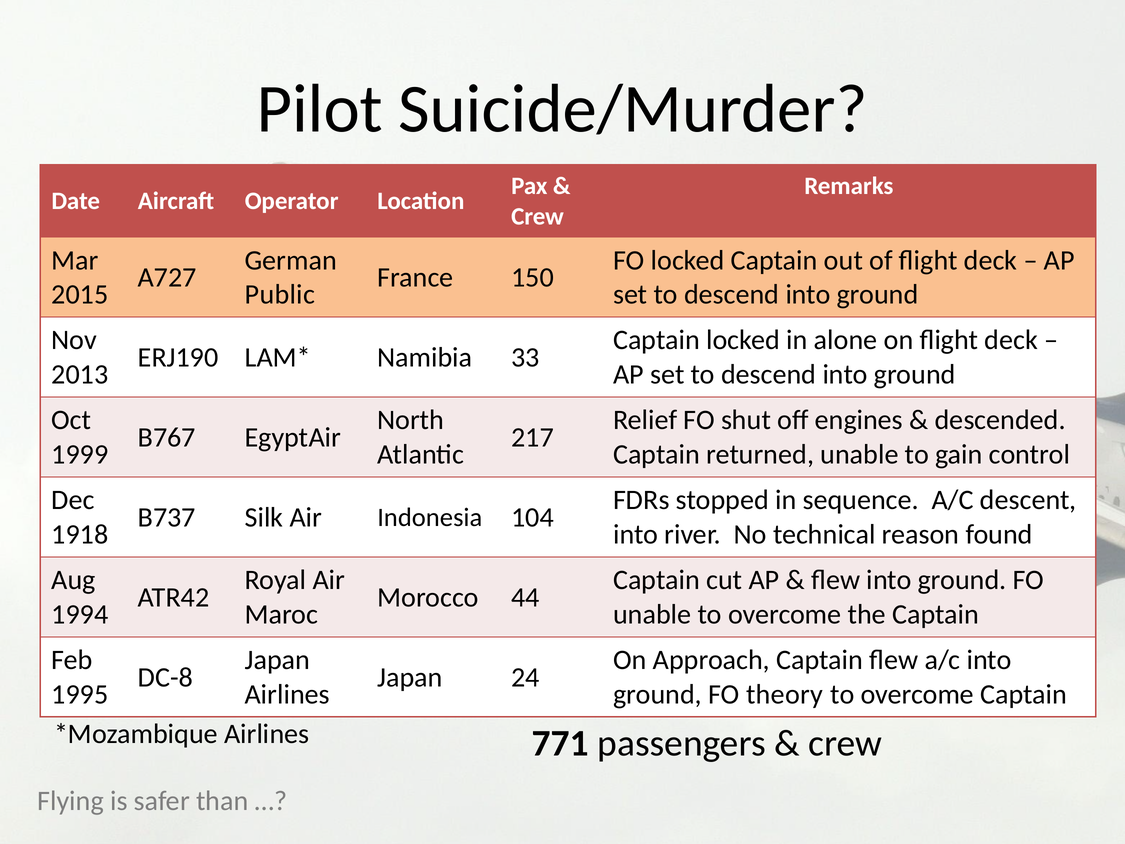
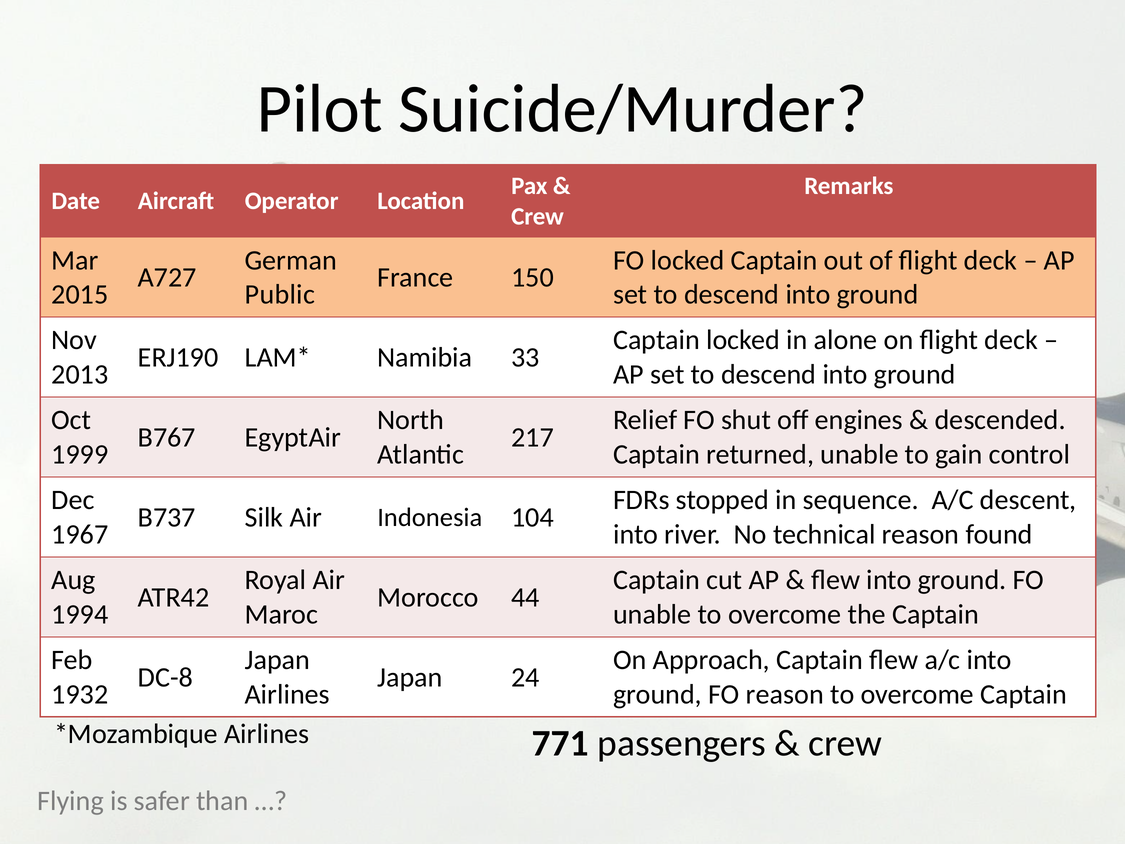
1918: 1918 -> 1967 (80, 534)
1995: 1995 -> 1932 (80, 694)
FO theory: theory -> reason (785, 694)
